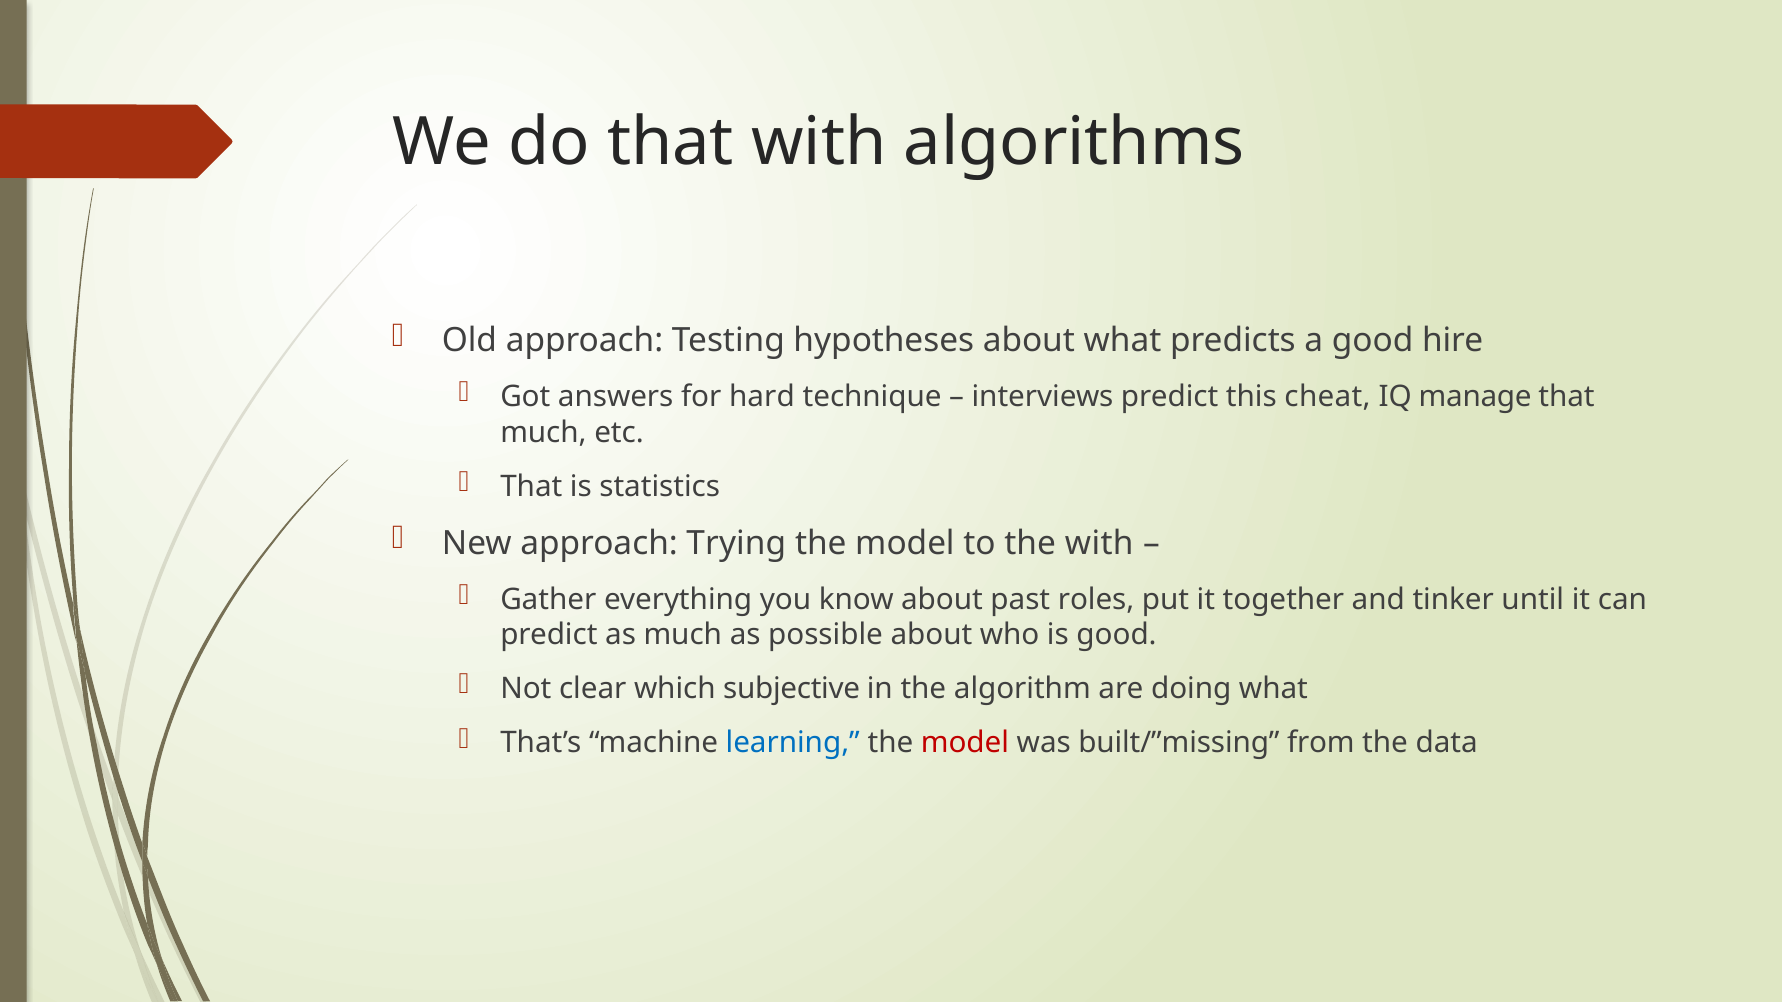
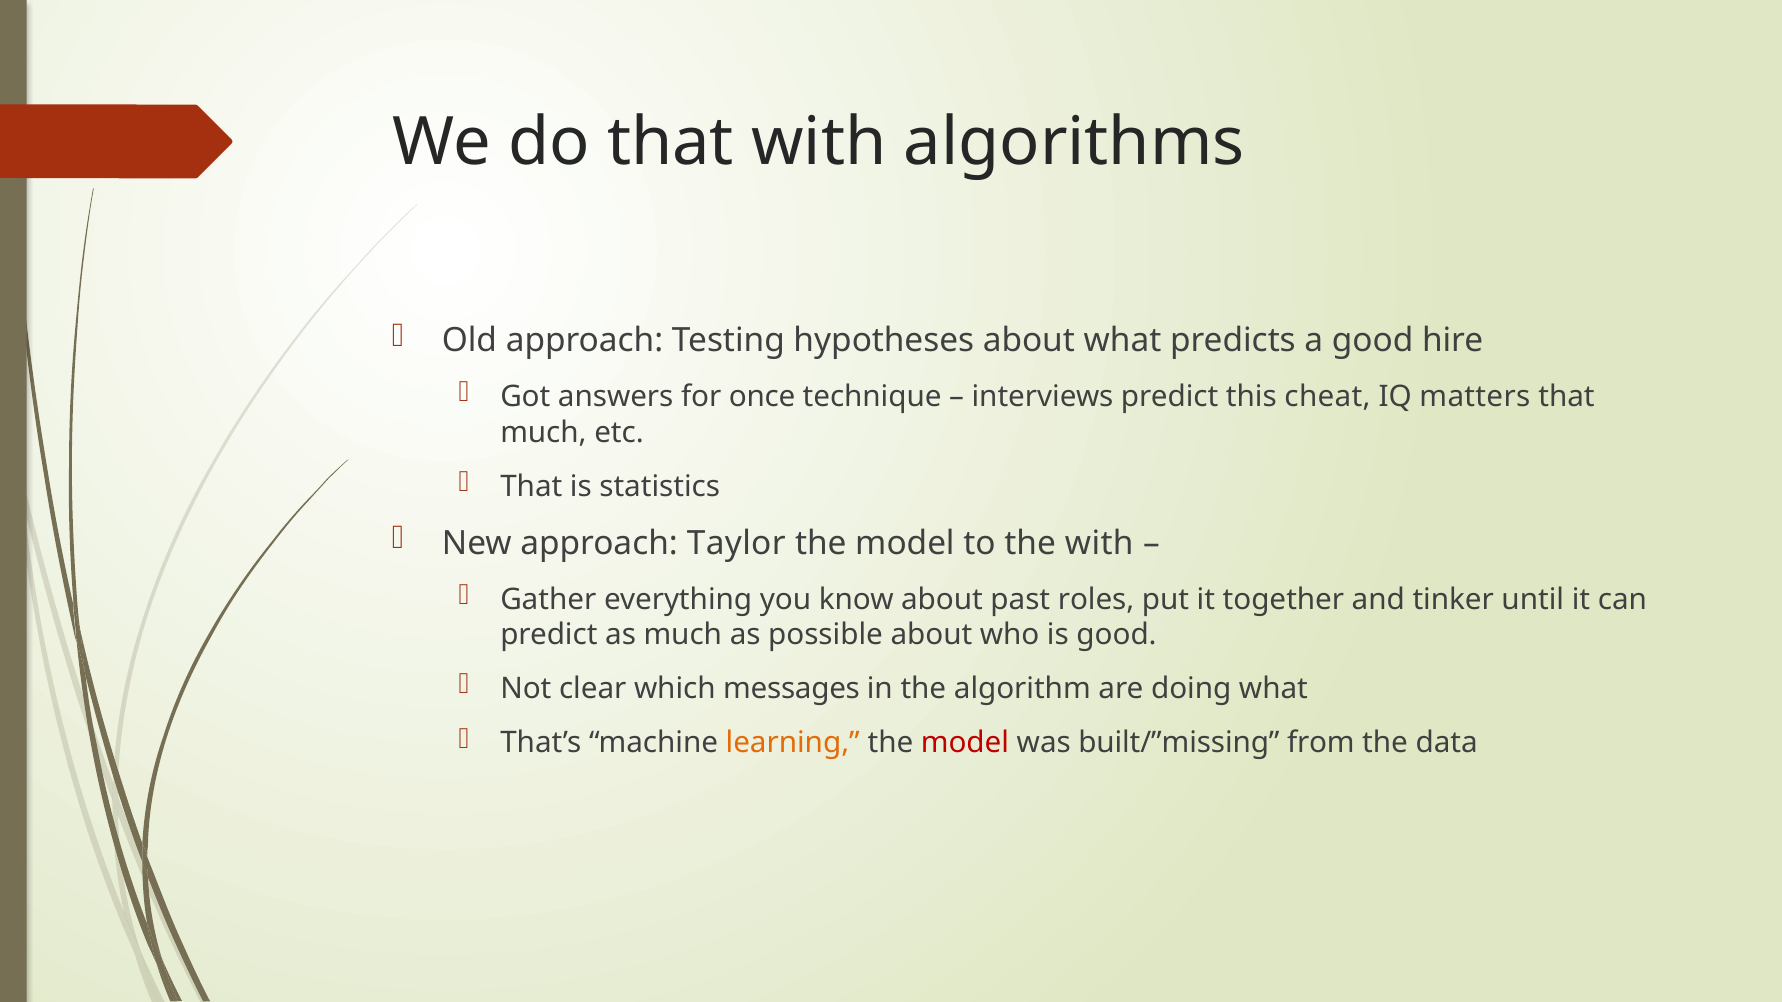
hard: hard -> once (762, 397)
manage: manage -> matters (1475, 397)
Trying: Trying -> Taylor (736, 543)
subjective: subjective -> messages (792, 689)
learning colour: blue -> orange (793, 743)
